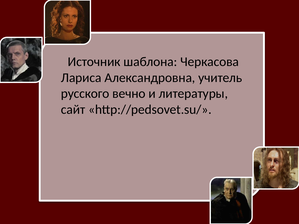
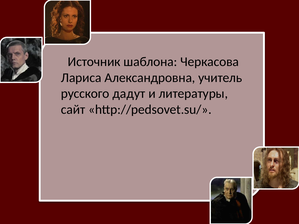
вечно: вечно -> дадут (129, 94)
